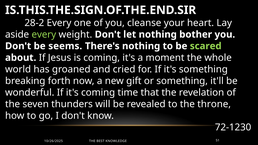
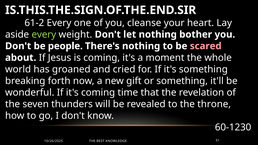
28-2: 28-2 -> 61-2 (34, 23)
seems: seems -> people (65, 46)
scared colour: light green -> pink (206, 46)
72-1230: 72-1230 -> 60-1230 (233, 127)
